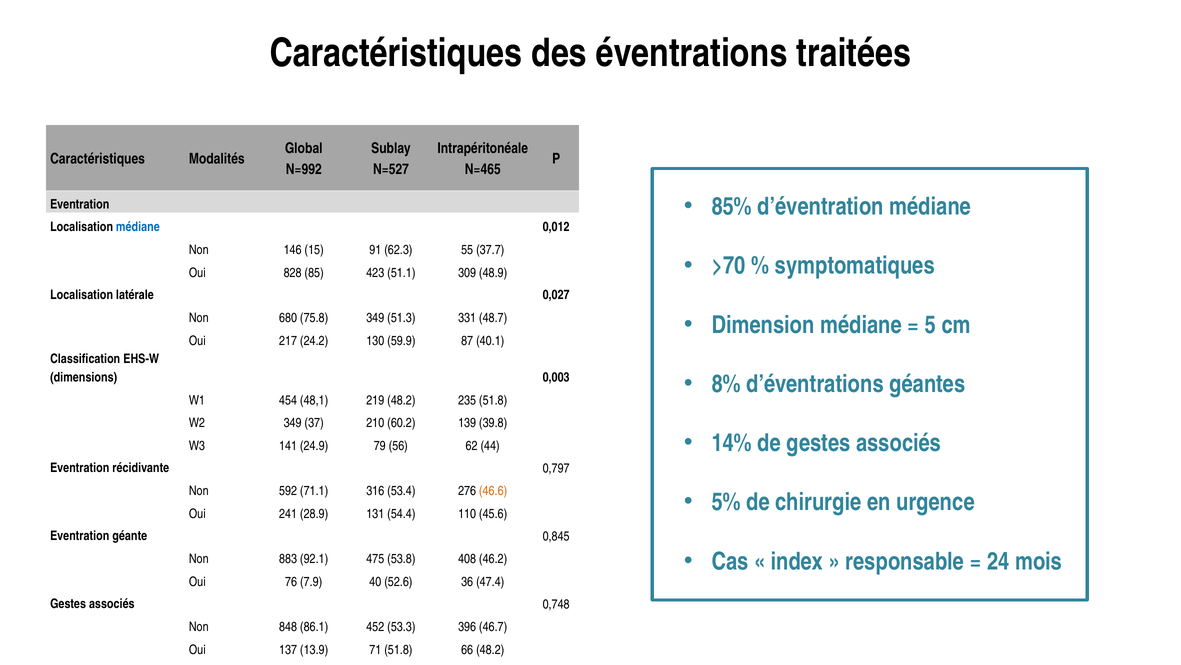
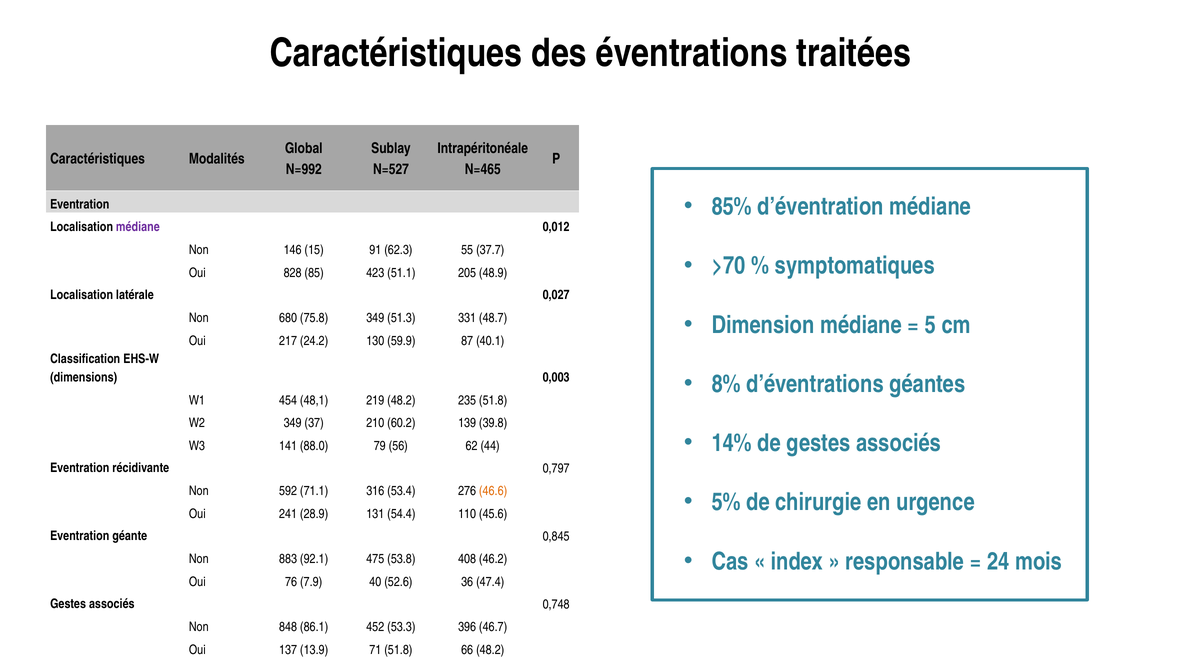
médiane colour: blue -> purple (138, 227)
309: 309 -> 205 (467, 272)
24.9: 24.9 -> 88.0 (314, 445)
